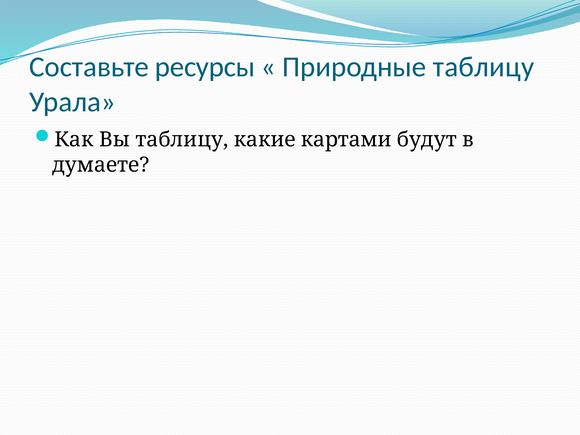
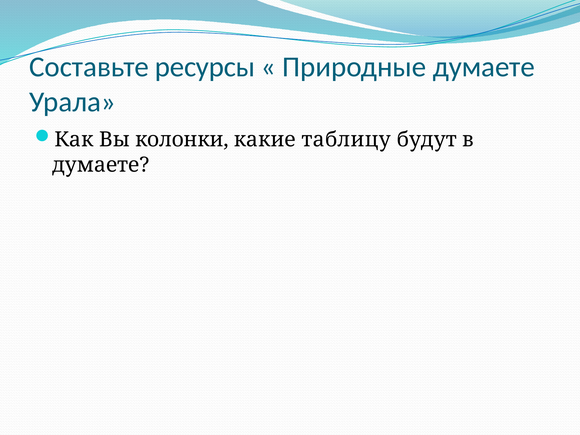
Природные таблицу: таблицу -> думаете (484, 67)
Вы таблицу: таблицу -> колонки (182, 140)
картами: картами -> таблицу (346, 140)
